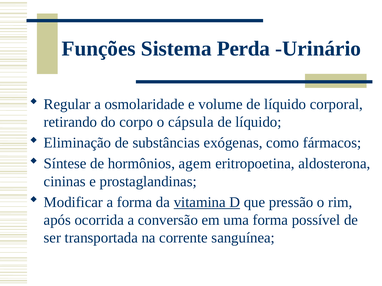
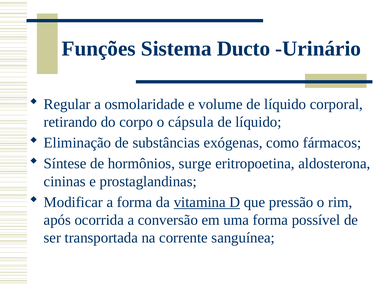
Perda: Perda -> Ducto (243, 49)
agem: agem -> surge (195, 164)
